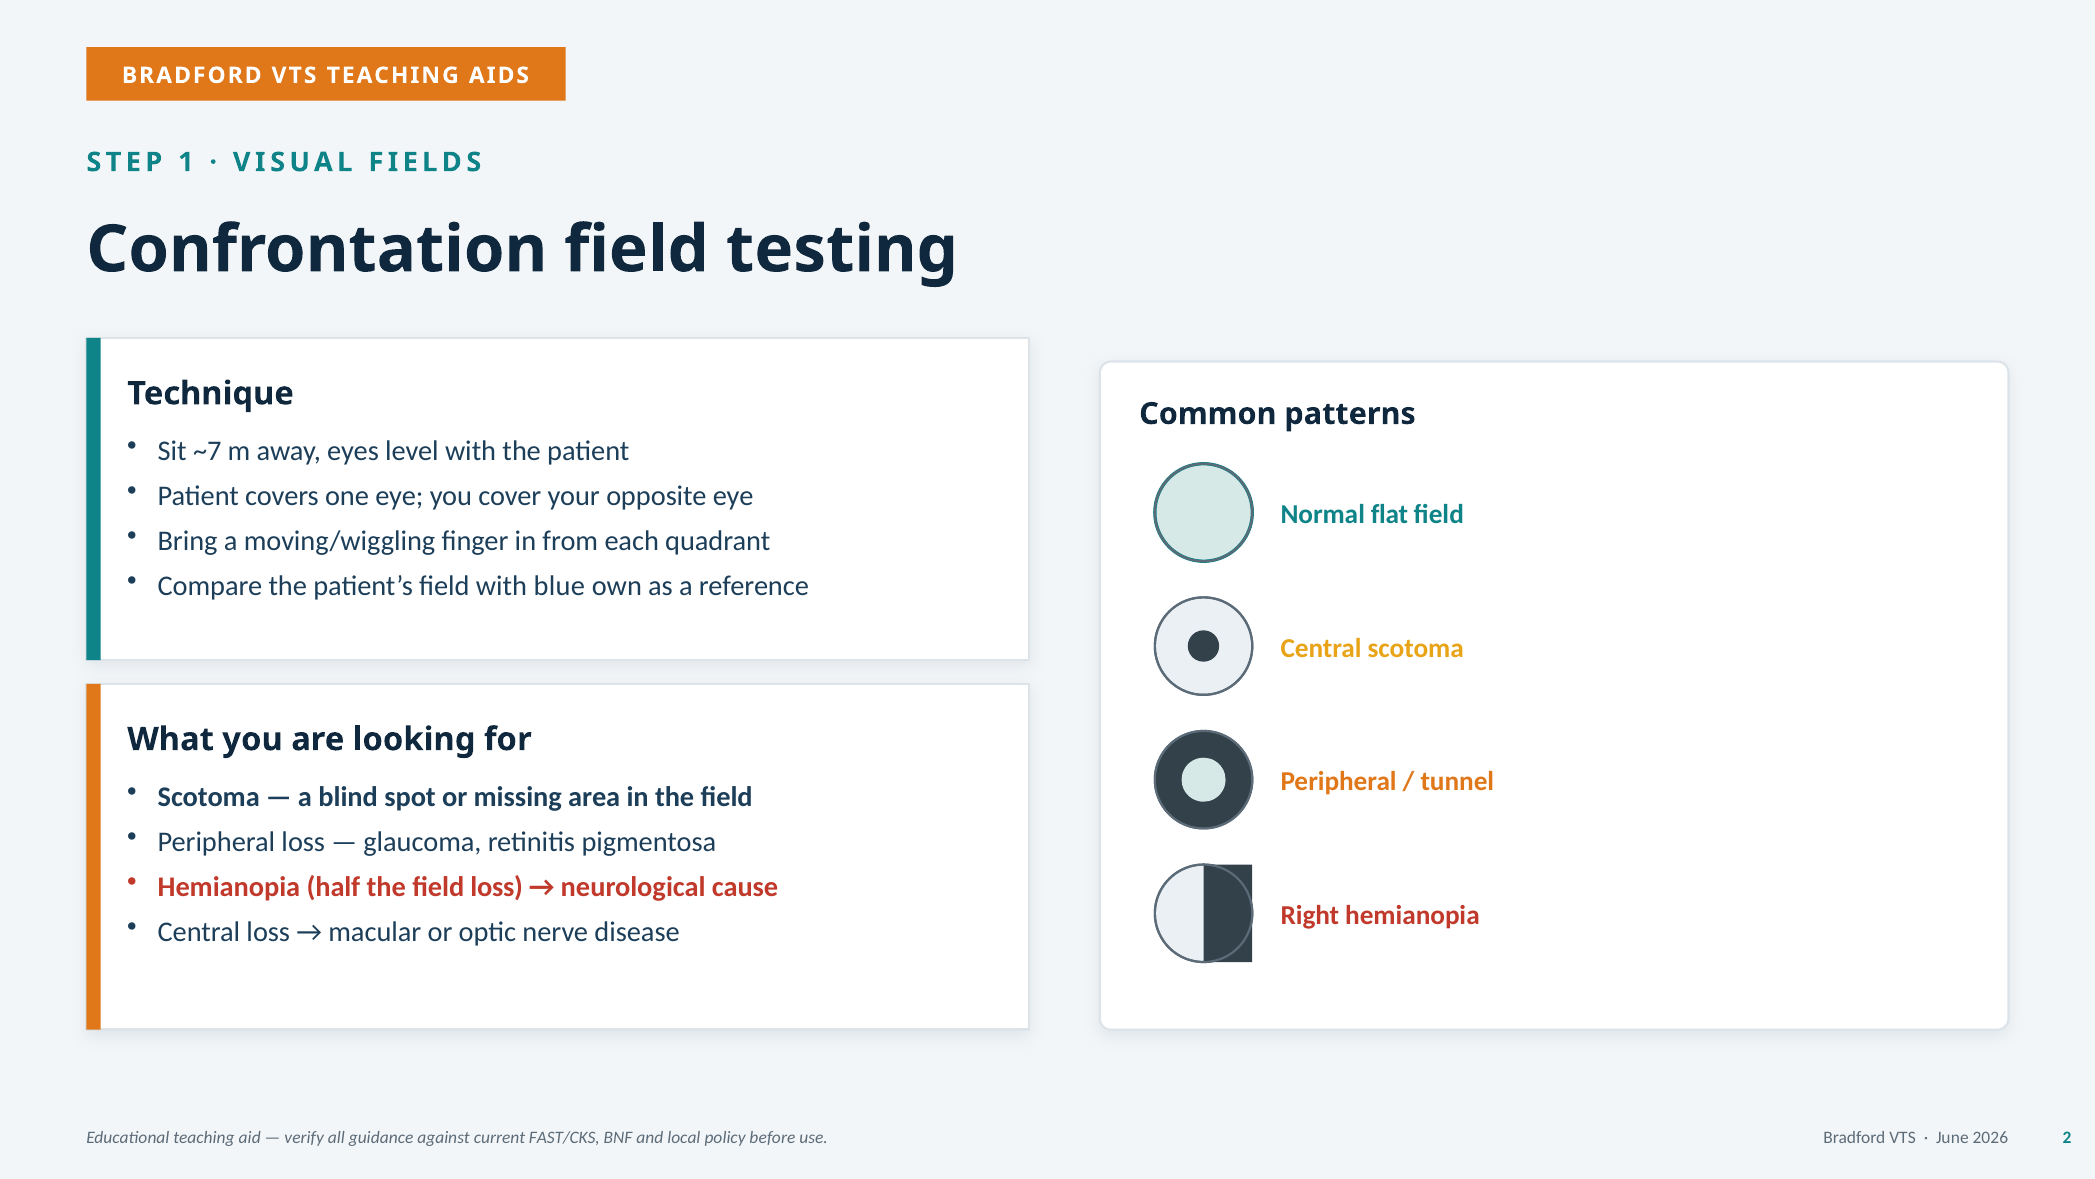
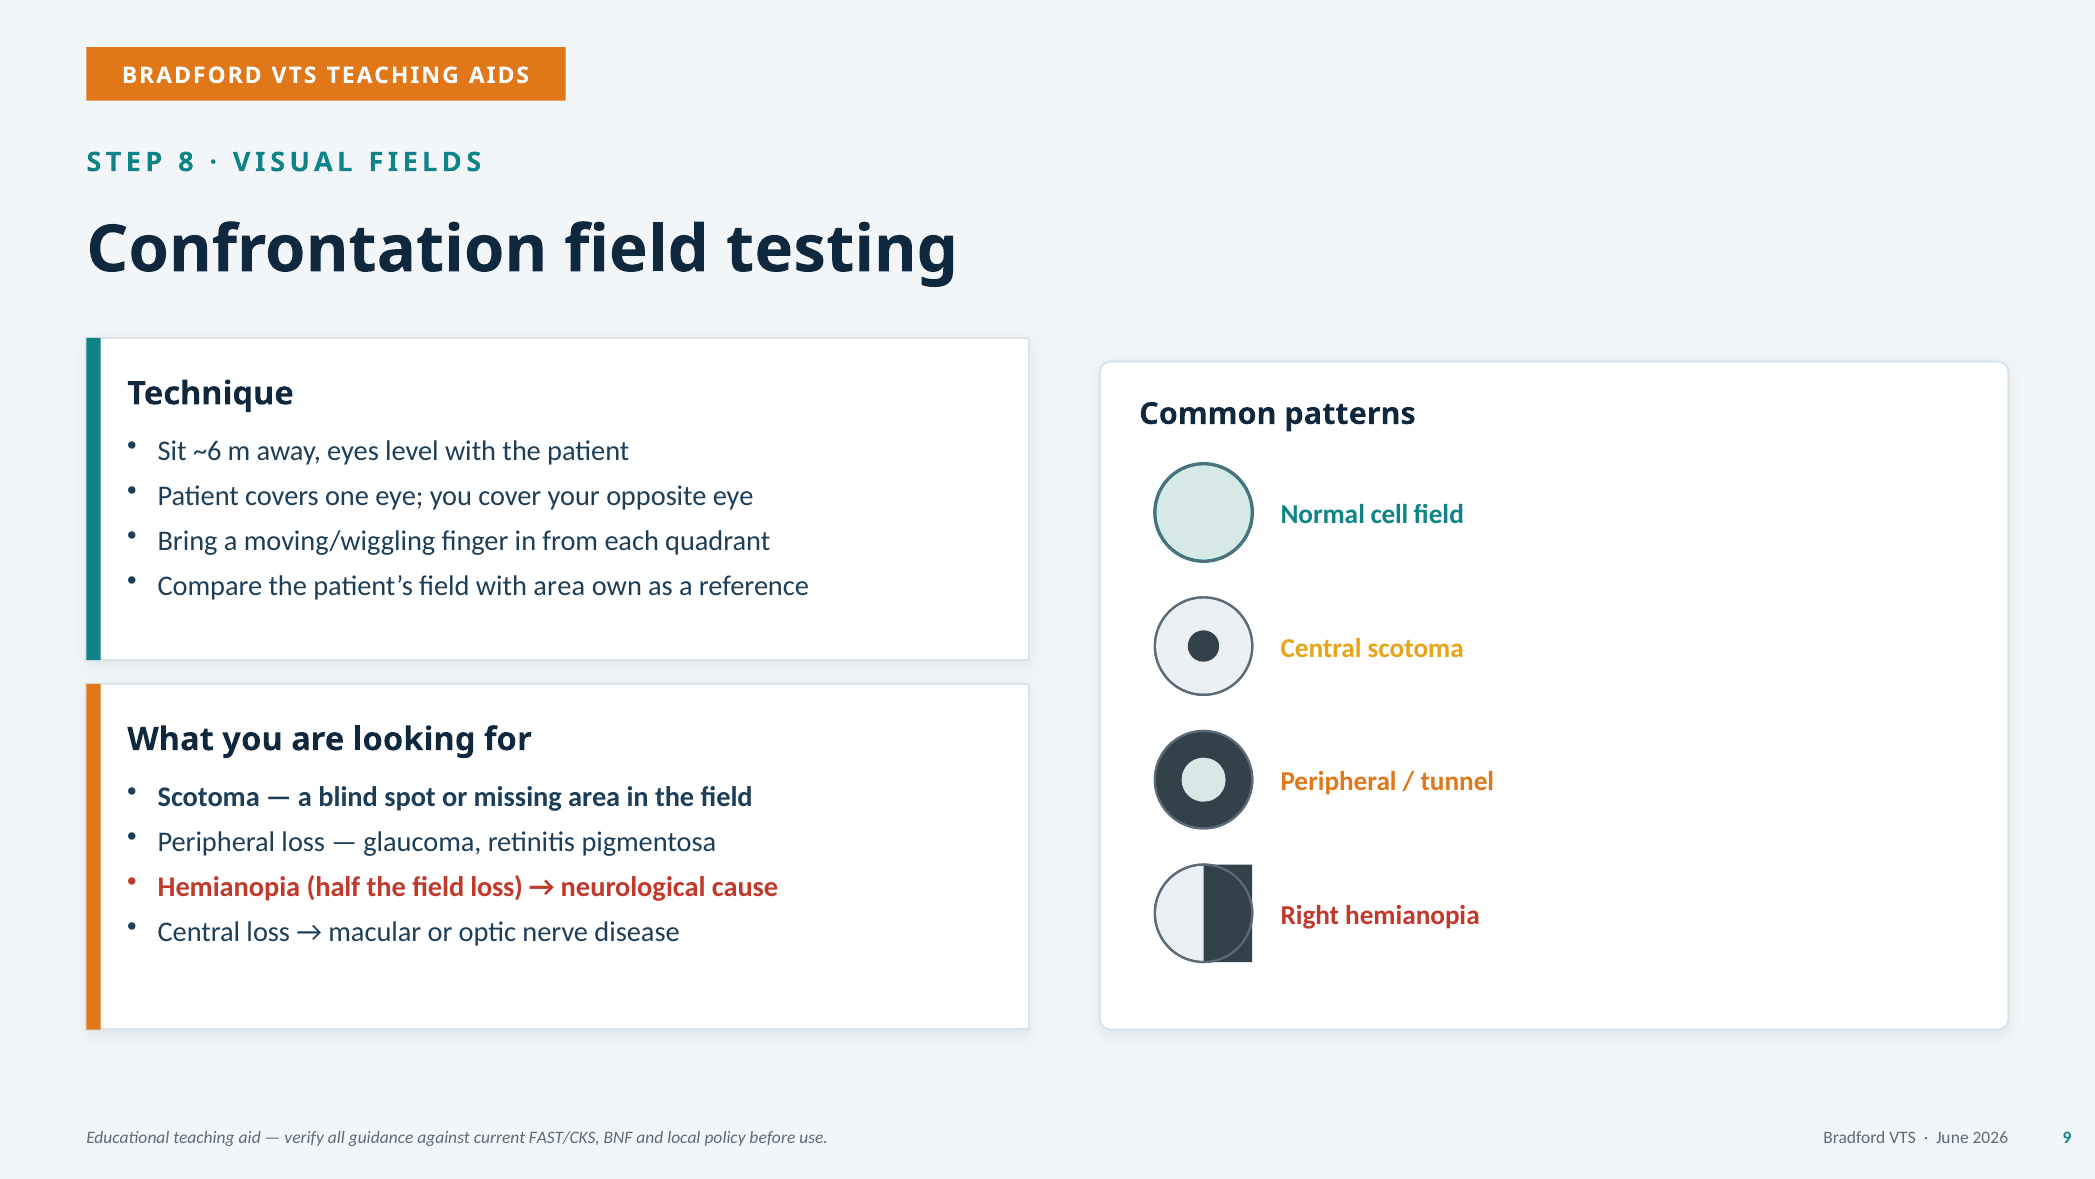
1: 1 -> 8 (186, 162)
~7: ~7 -> ~6 (207, 451)
flat: flat -> cell (1389, 514)
with blue: blue -> area (559, 586)
2: 2 -> 9 (2067, 1137)
